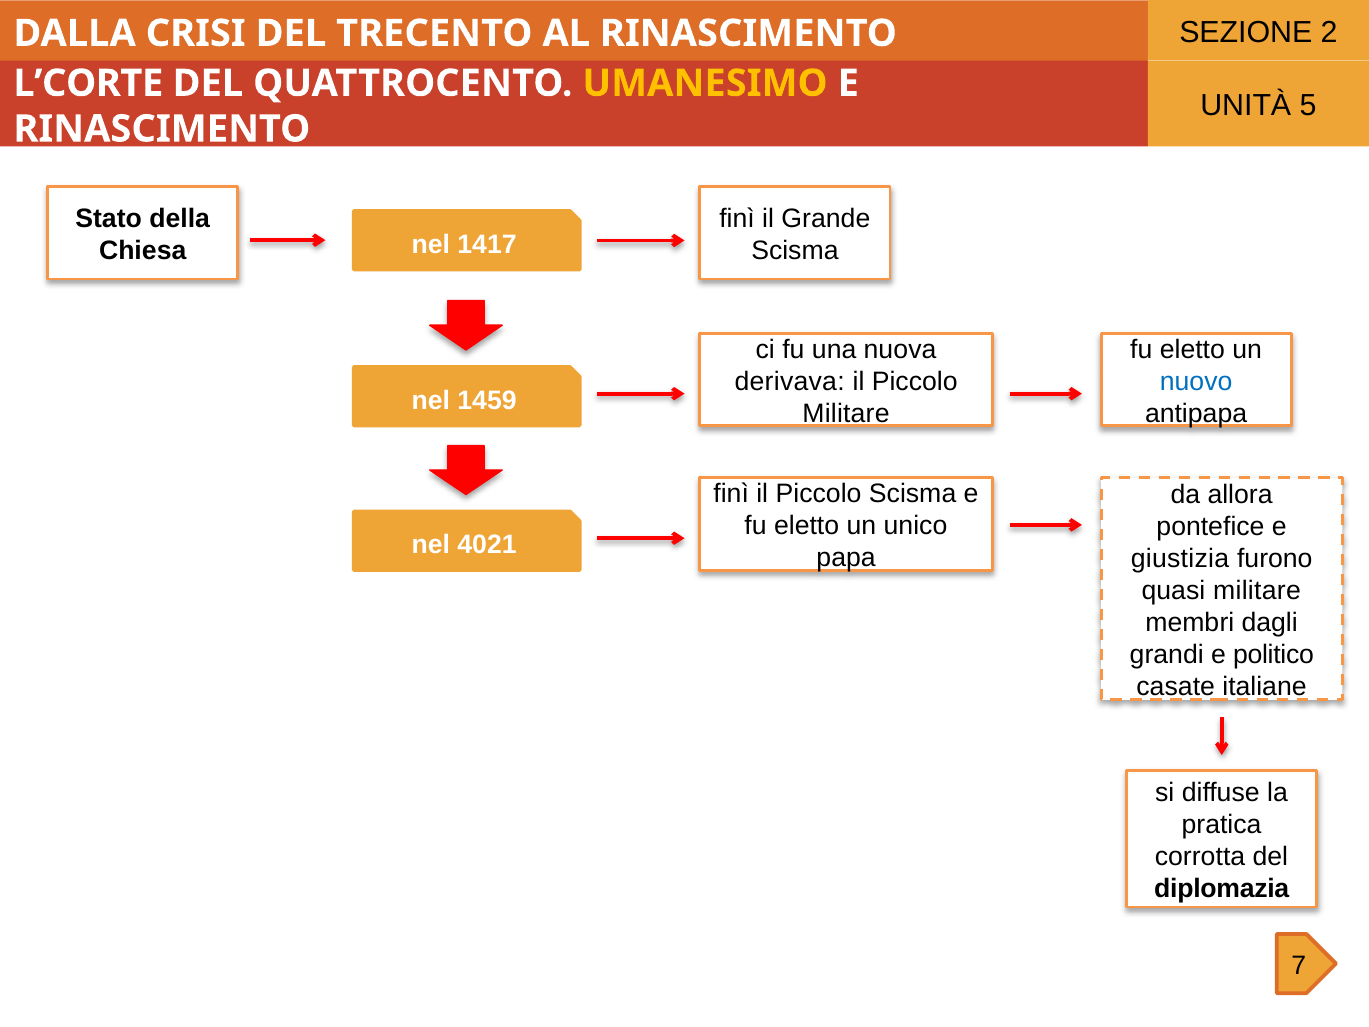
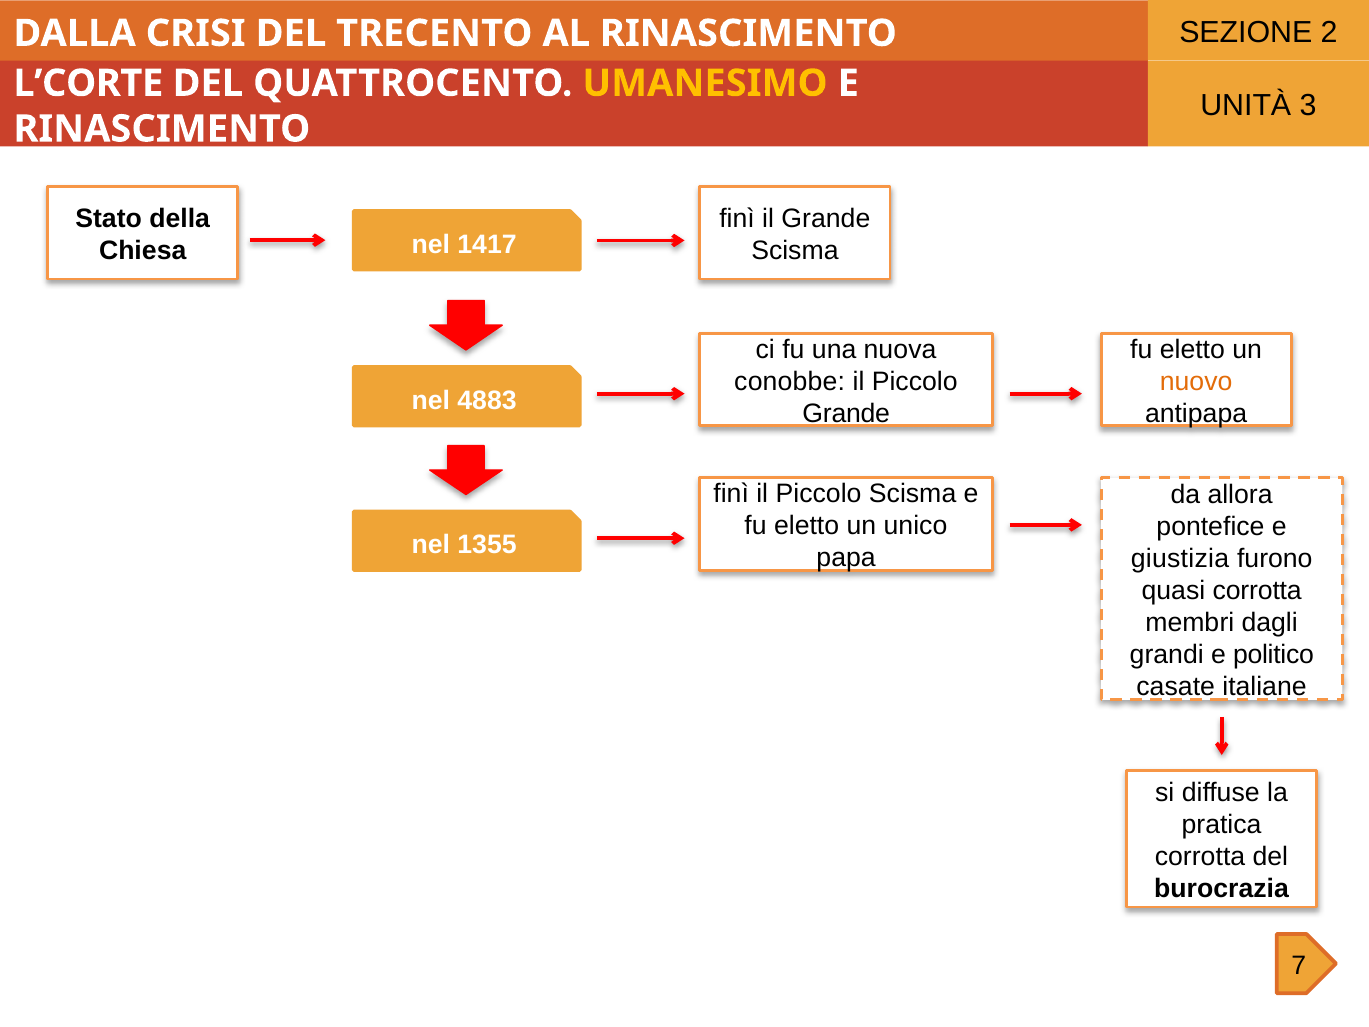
5: 5 -> 3 (1308, 106)
derivava: derivava -> conobbe (790, 381)
nuovo colour: blue -> orange (1196, 381)
1459: 1459 -> 4883 (487, 400)
Militare: Militare -> Grande (846, 413)
4021: 4021 -> 1355 (487, 545)
quasi militare: militare -> corrotta (1257, 591)
diplomazia: diplomazia -> burocrazia (1222, 889)
